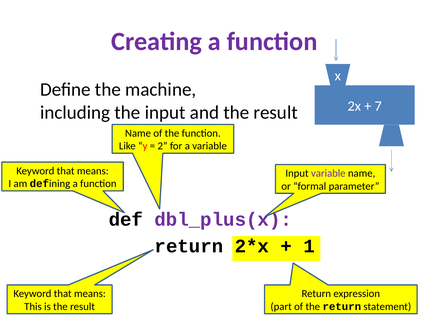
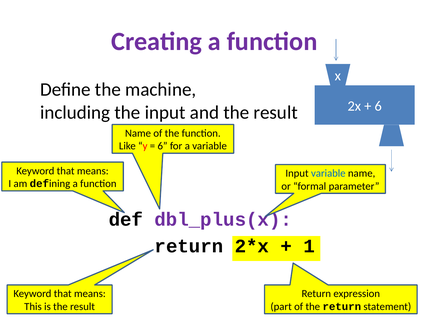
7: 7 -> 6 (378, 106)
2: 2 -> 6 (163, 146)
variable colour: purple -> blue (328, 173)
